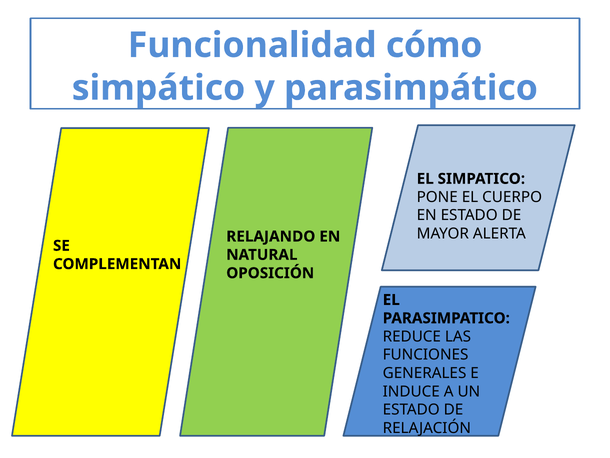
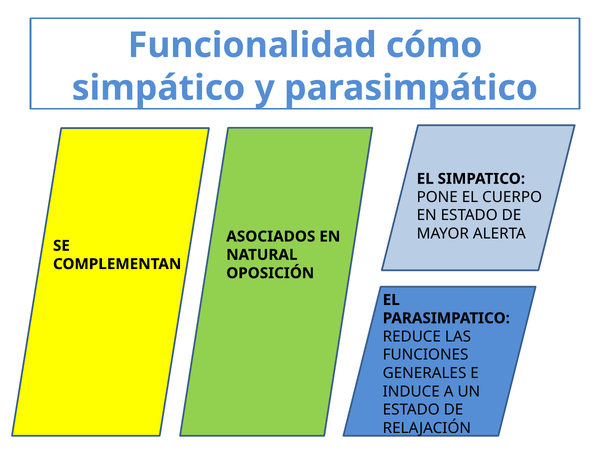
RELAJANDO: RELAJANDO -> ASOCIADOS (271, 236)
